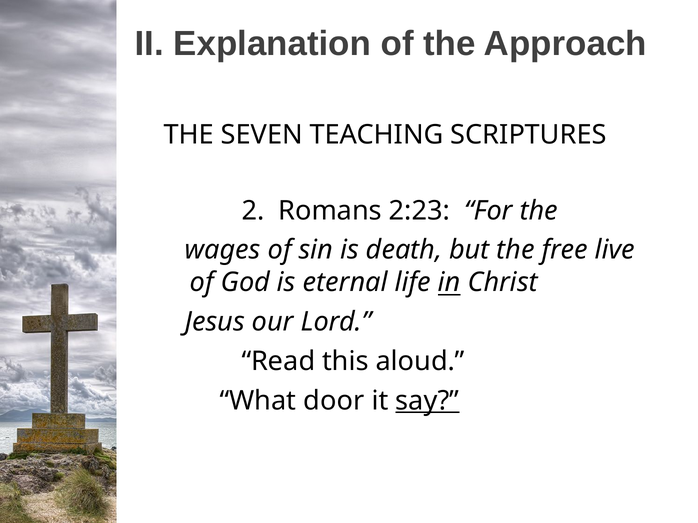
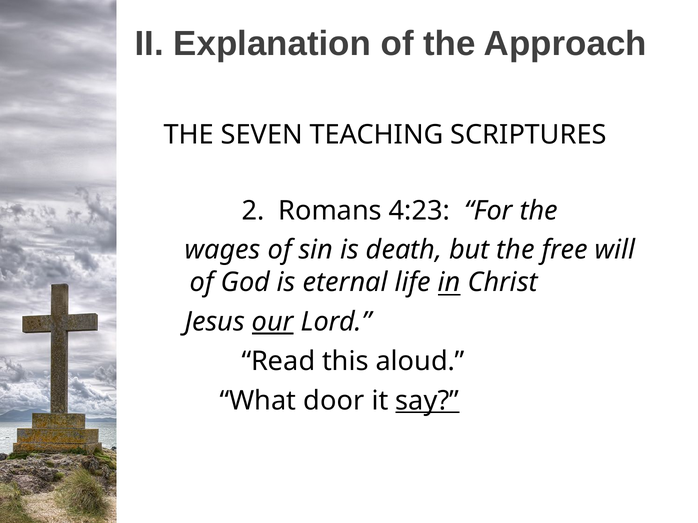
2:23: 2:23 -> 4:23 (419, 211)
live: live -> will (615, 250)
our underline: none -> present (273, 322)
